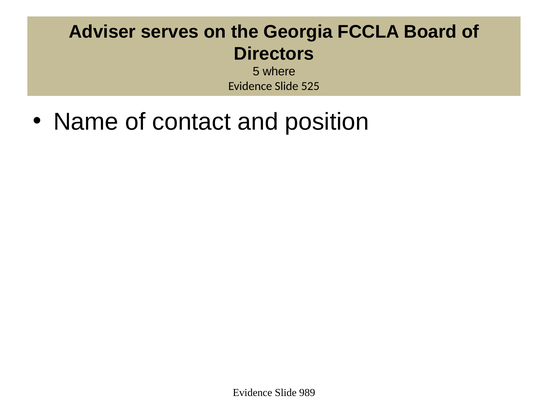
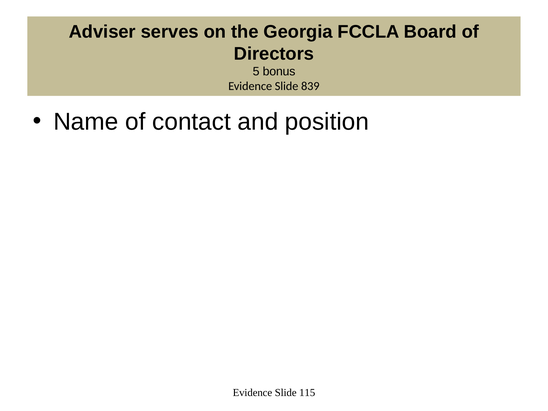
where: where -> bonus (279, 72)
525: 525 -> 839 (310, 86)
989: 989 -> 115 (307, 393)
